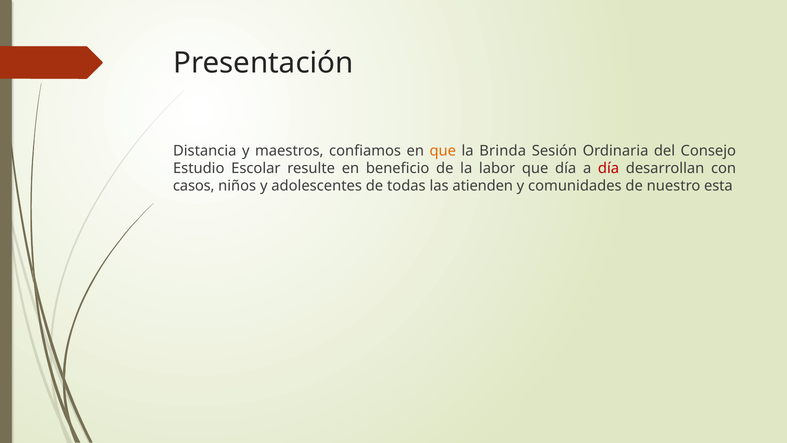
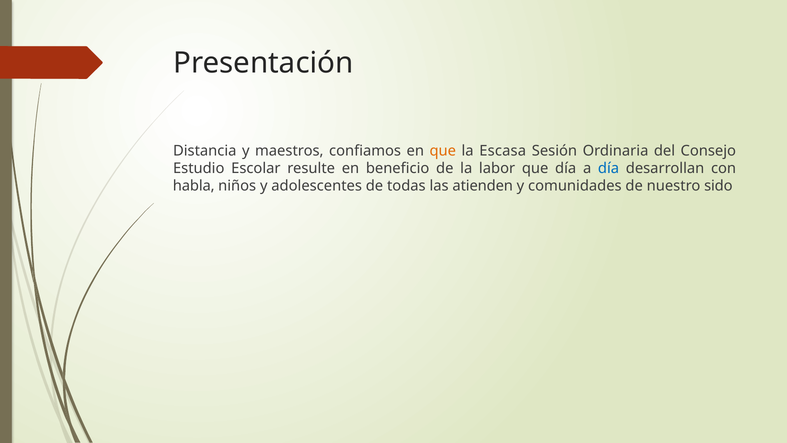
Brinda: Brinda -> Escasa (503, 151)
día colour: red -> blue (609, 168)
casos: casos -> habla (194, 186)
esta: esta -> sido (718, 186)
